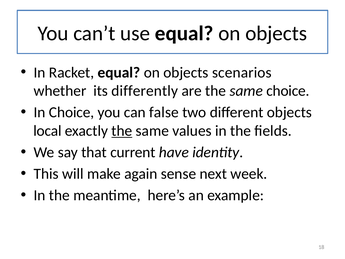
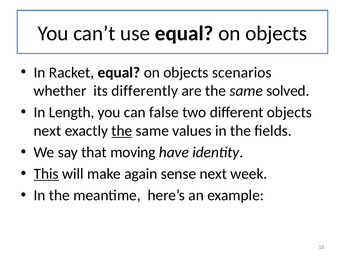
same choice: choice -> solved (288, 91)
In Choice: Choice -> Length (72, 112)
local: local -> next (47, 131)
current: current -> moving (133, 152)
This underline: none -> present (46, 174)
